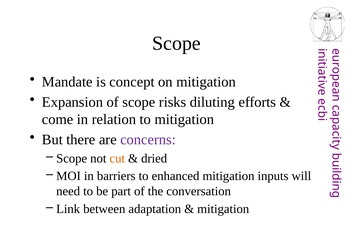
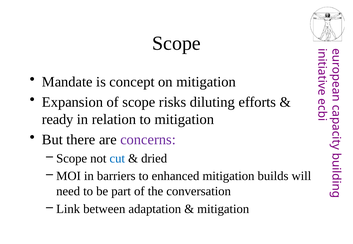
come: come -> ready (58, 120)
cut colour: orange -> blue (117, 159)
inputs: inputs -> builds (273, 176)
